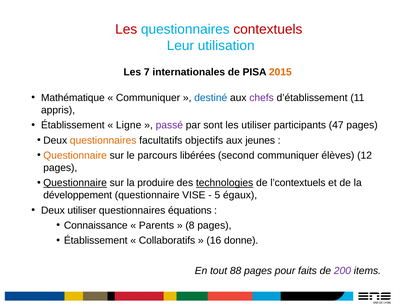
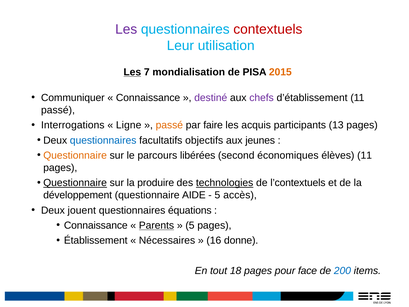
Les colour: red -> purple (126, 29)
Les underline: none -> present (132, 72)
internationales: internationales -> mondialisation (189, 72)
Mathématique: Mathématique -> Communiquer (73, 98)
Communiquer: Communiquer -> Connaissance (148, 98)
destiné colour: blue -> purple (211, 98)
appris: appris -> passé (58, 110)
Établissement: Établissement -> Interrogations (73, 125)
passé colour: purple -> orange (169, 125)
sont: sont -> faire (213, 125)
les utiliser: utiliser -> acquis (256, 125)
47: 47 -> 13 (336, 125)
questionnaires colour: orange -> blue (103, 140)
second communiquer: communiquer -> économiques (288, 155)
élèves 12: 12 -> 11 (365, 155)
VISE: VISE -> AIDE (194, 195)
égaux: égaux -> accès (240, 195)
Deux utiliser: utiliser -> jouent (82, 210)
Parents underline: none -> present (156, 225)
8: 8 -> 5 (190, 225)
Collaboratifs: Collaboratifs -> Nécessaires (167, 240)
88: 88 -> 18 (236, 271)
faits: faits -> face (308, 271)
200 colour: purple -> blue (342, 271)
